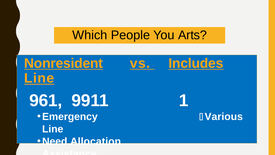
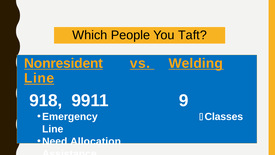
Arts: Arts -> Taft (192, 35)
Includes: Includes -> Welding (196, 63)
961: 961 -> 918 (46, 100)
1: 1 -> 9 (184, 100)
Various: Various -> Classes (224, 116)
